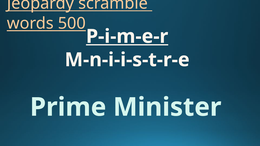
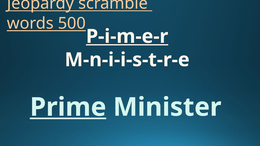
Prime underline: none -> present (68, 107)
